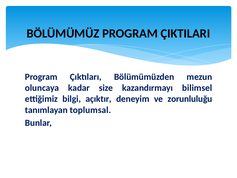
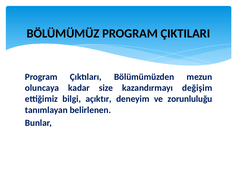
bilimsel: bilimsel -> değişim (197, 88)
toplumsal: toplumsal -> belirlenen (90, 110)
